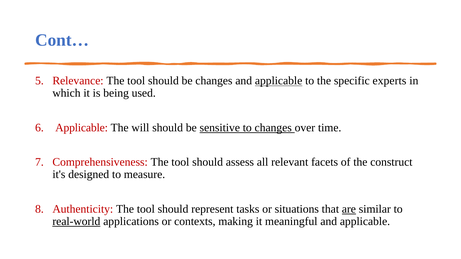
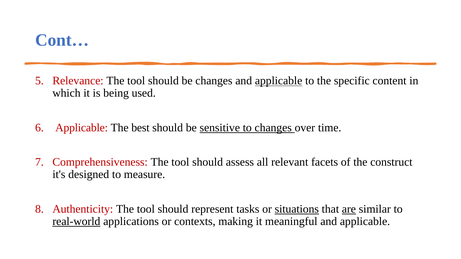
experts: experts -> content (390, 81)
will: will -> best (140, 128)
situations underline: none -> present (297, 209)
